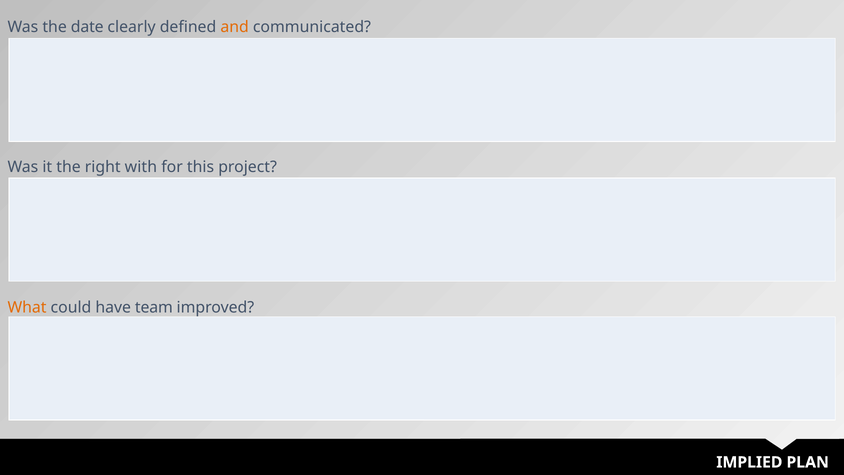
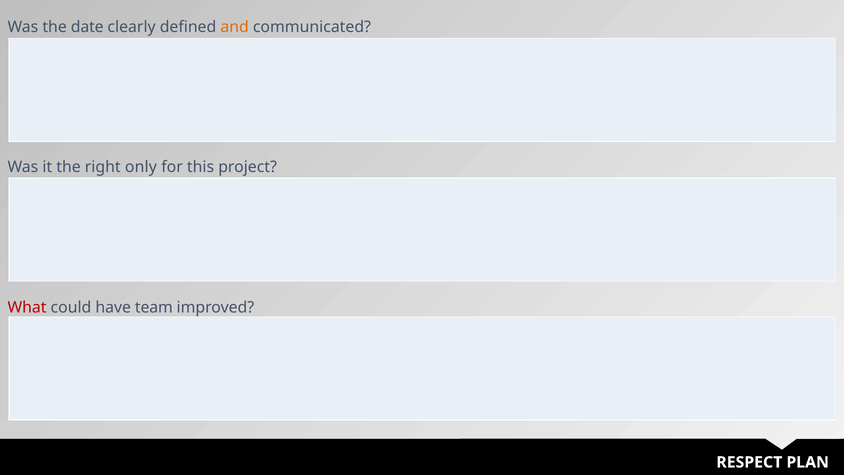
with: with -> only (141, 167)
What colour: orange -> red (27, 307)
IMPLIED: IMPLIED -> RESPECT (749, 462)
